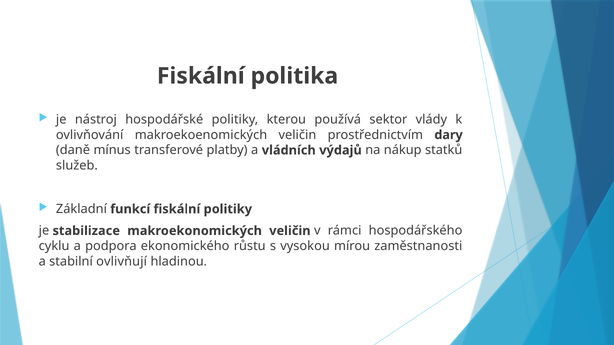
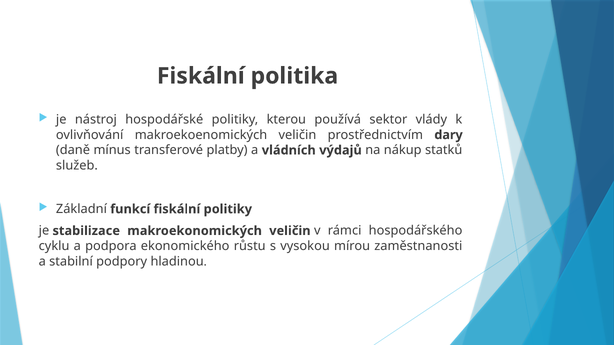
ovlivňují: ovlivňují -> podpory (122, 262)
